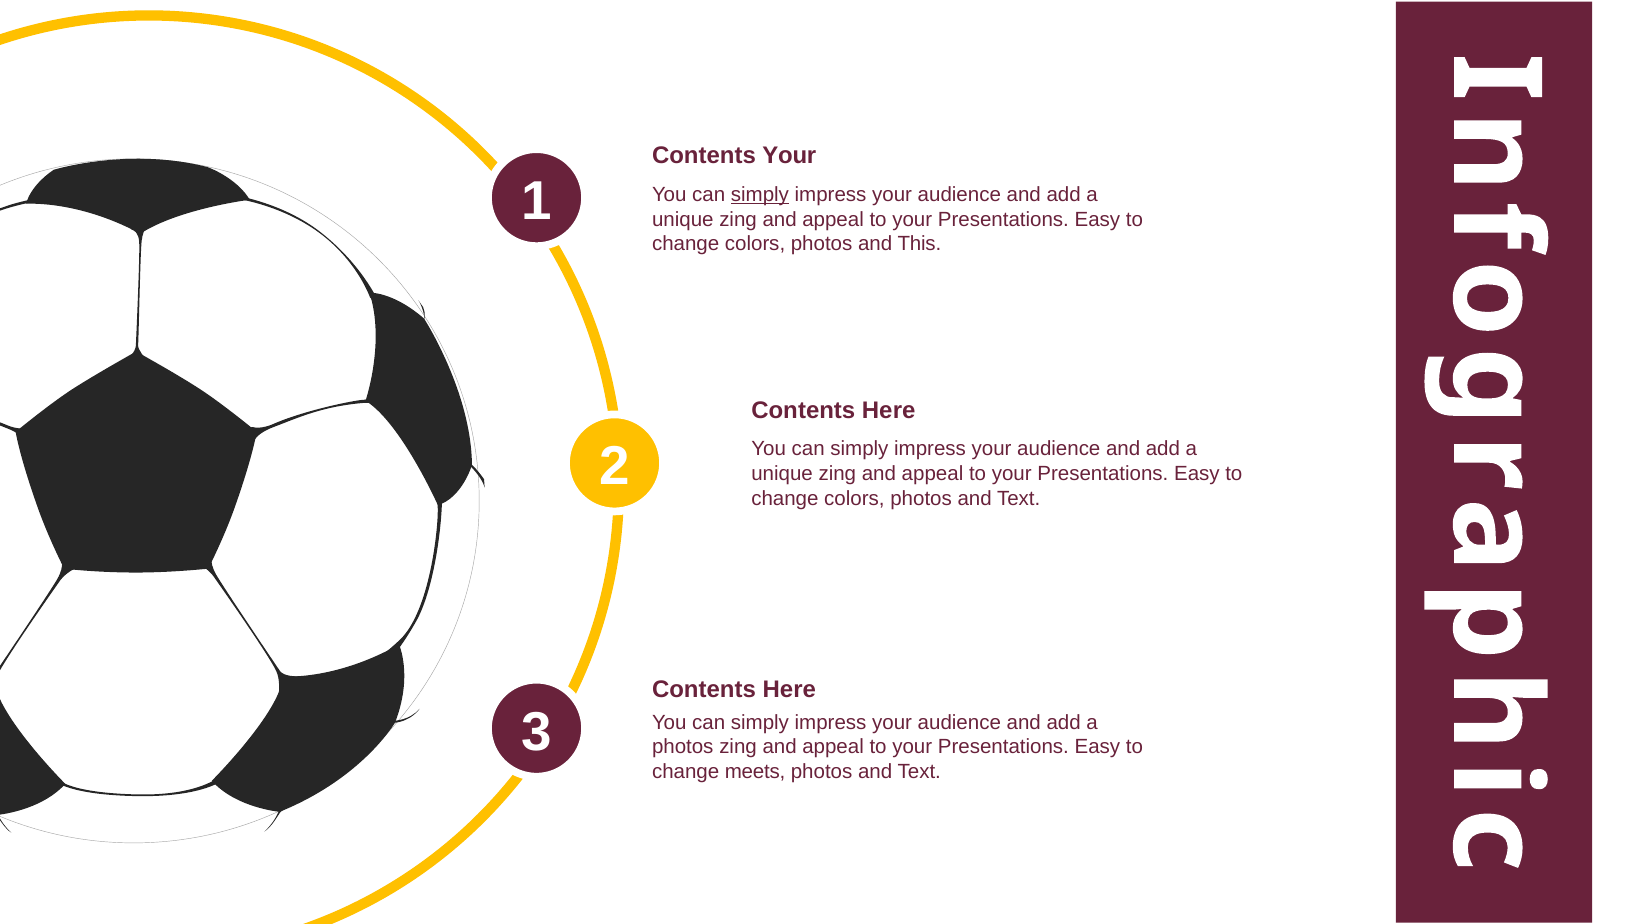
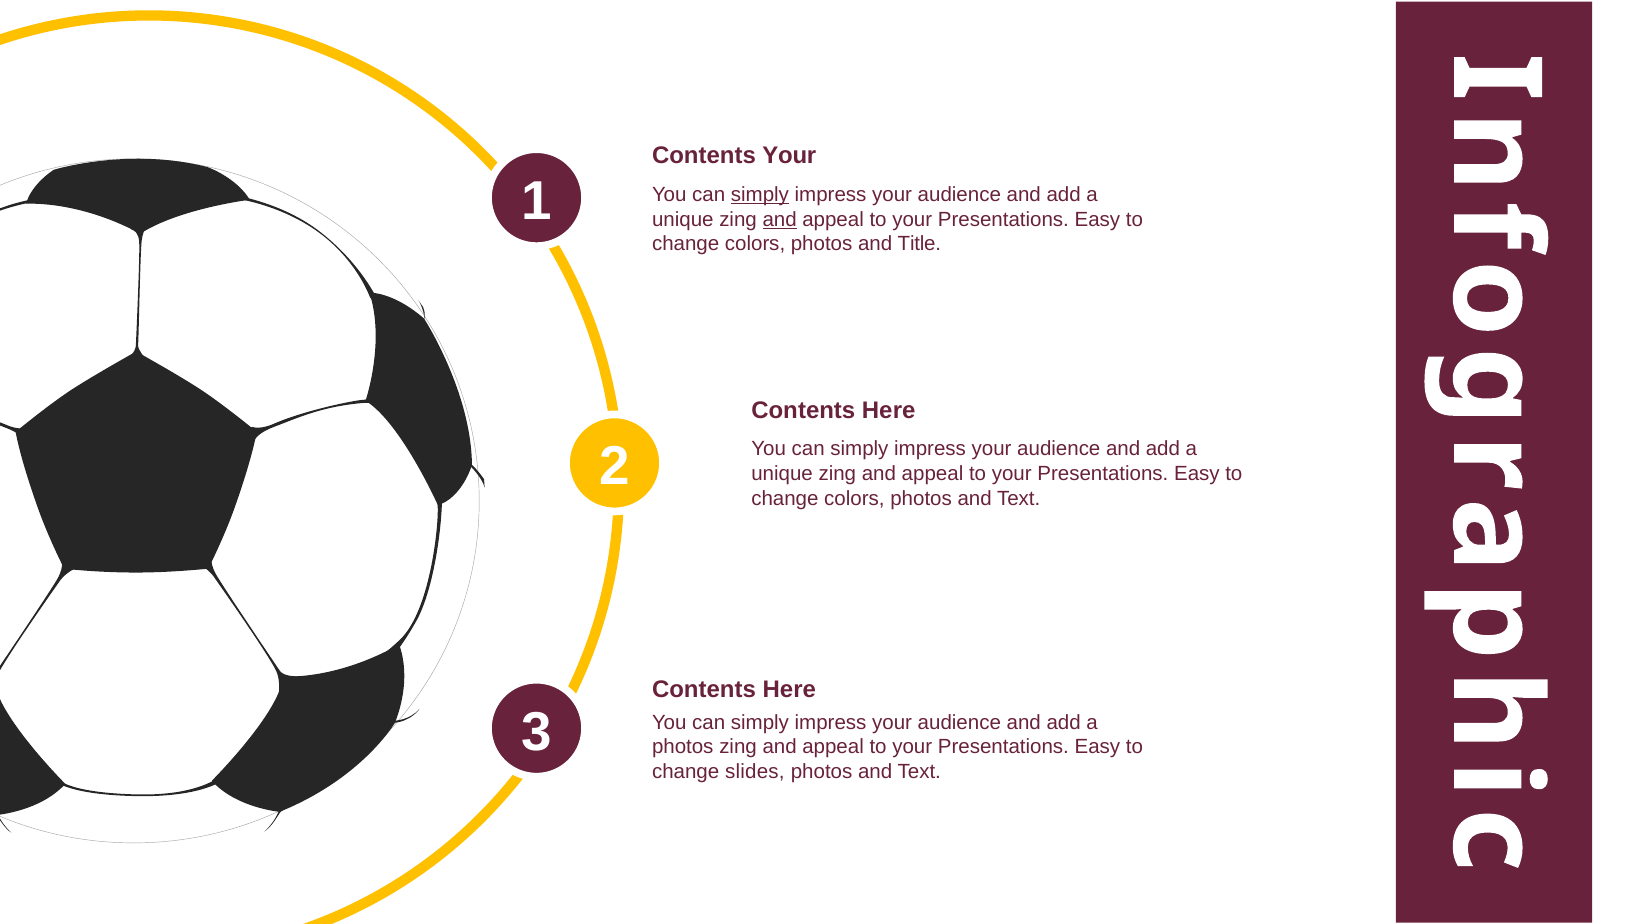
and underline: none -> present (780, 219)
This: This -> Title (919, 244)
meets: meets -> slides (755, 772)
